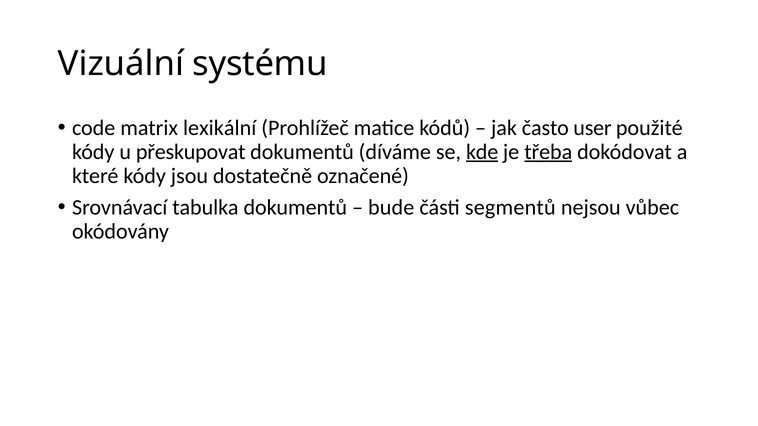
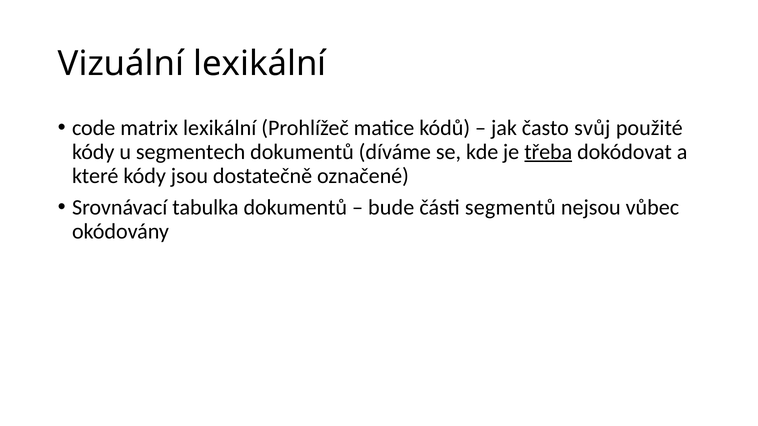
Vizuální systému: systému -> lexikální (260, 64)
user: user -> svůj (592, 128)
přeskupovat: přeskupovat -> segmentech (191, 152)
kde underline: present -> none (482, 152)
